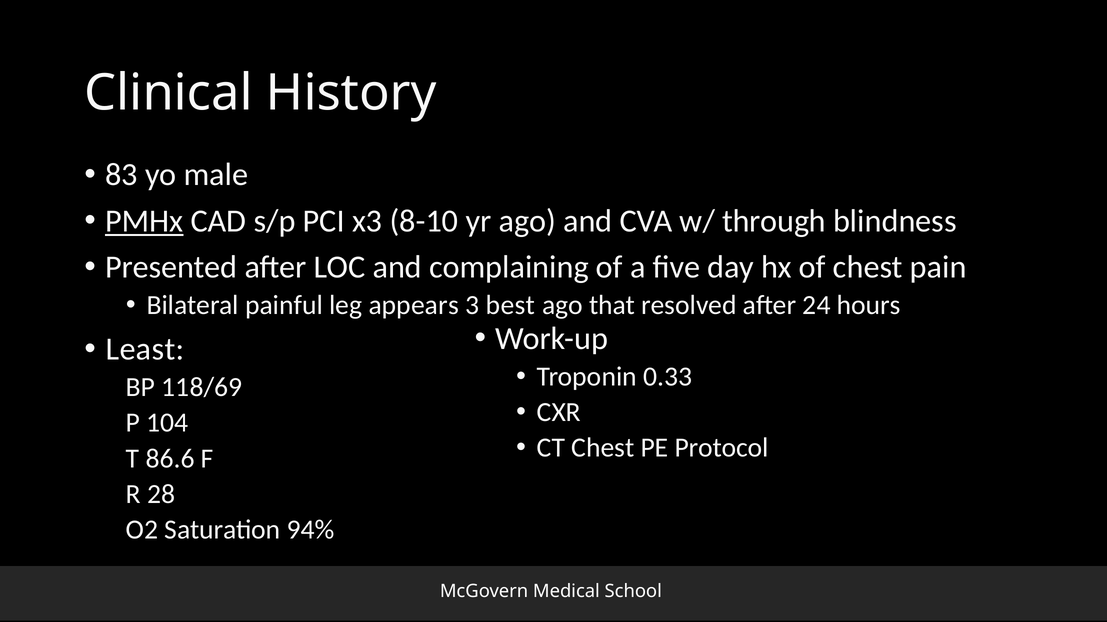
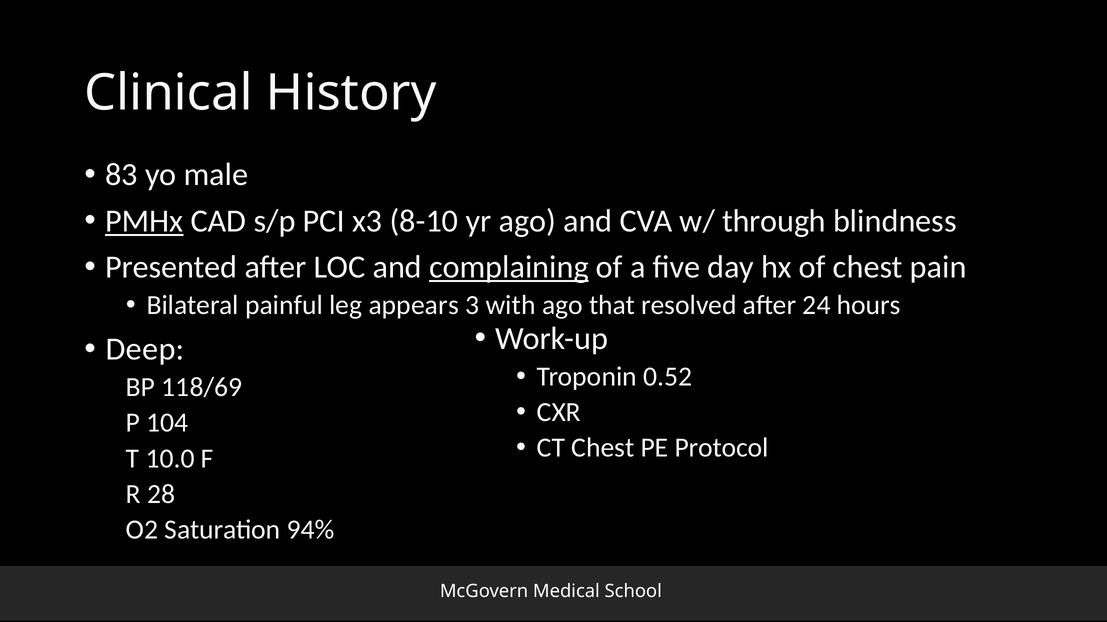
complaining underline: none -> present (509, 268)
best: best -> with (511, 306)
Least: Least -> Deep (145, 350)
0.33: 0.33 -> 0.52 (668, 377)
86.6: 86.6 -> 10.0 (170, 459)
